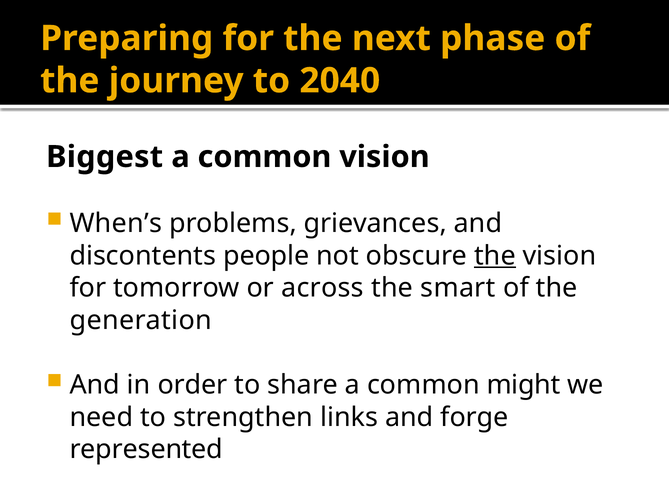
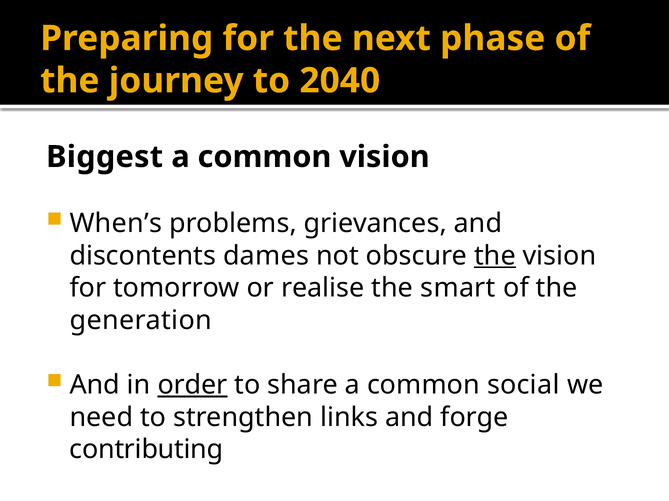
people: people -> dames (266, 256)
across: across -> realise (323, 288)
order underline: none -> present (193, 385)
might: might -> social (523, 385)
represented: represented -> contributing (146, 450)
